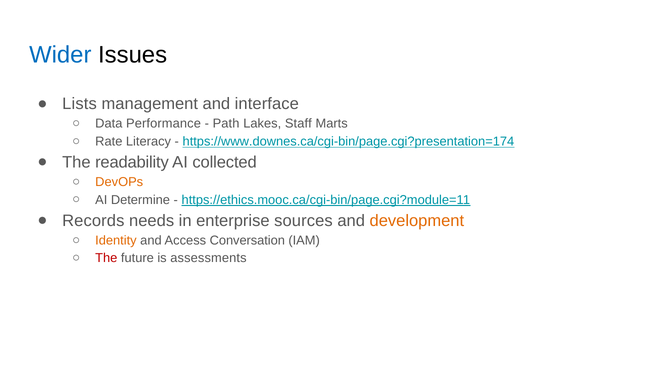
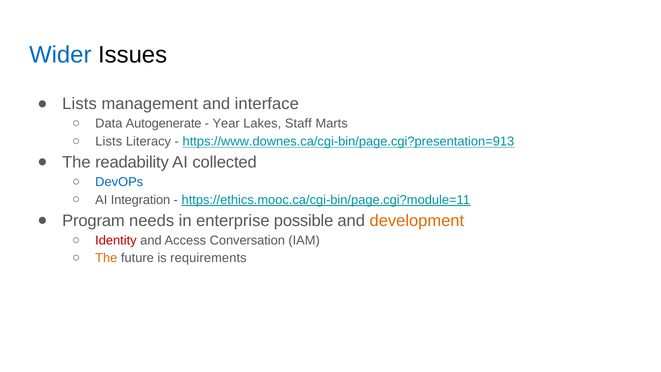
Performance: Performance -> Autogenerate (164, 124)
Path: Path -> Year (226, 124)
Rate: Rate -> Lists (109, 141)
https://www.downes.ca/cgi-bin/page.cgi?presentation=174: https://www.downes.ca/cgi-bin/page.cgi?presentation=174 -> https://www.downes.ca/cgi-bin/page.cgi?presentation=913 (348, 141)
DevOPs colour: orange -> blue (119, 182)
Determine: Determine -> Integration (141, 200)
Records: Records -> Program (93, 221)
sources: sources -> possible (304, 221)
Identity colour: orange -> red (116, 240)
The colour: red -> orange (106, 258)
assessments: assessments -> requirements (208, 258)
